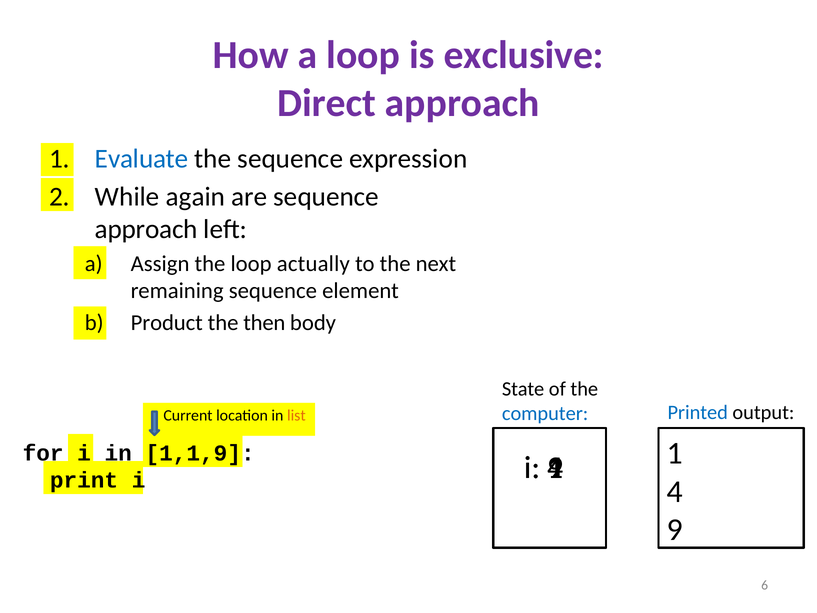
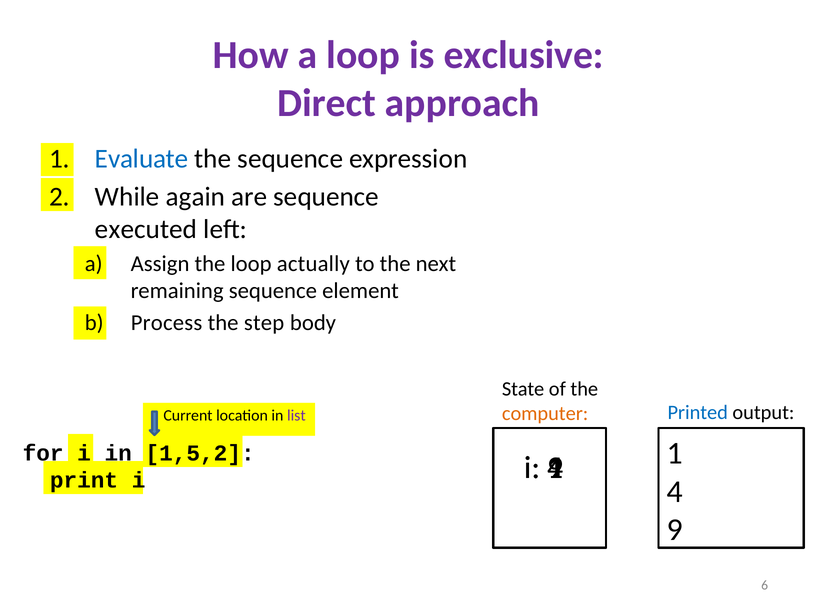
approach: approach -> executed (146, 229)
Product: Product -> Process (167, 323)
then: then -> step (264, 323)
computer colour: blue -> orange (545, 413)
list colour: orange -> purple (296, 415)
1,1,9: 1,1,9 -> 1,5,2 (200, 453)
